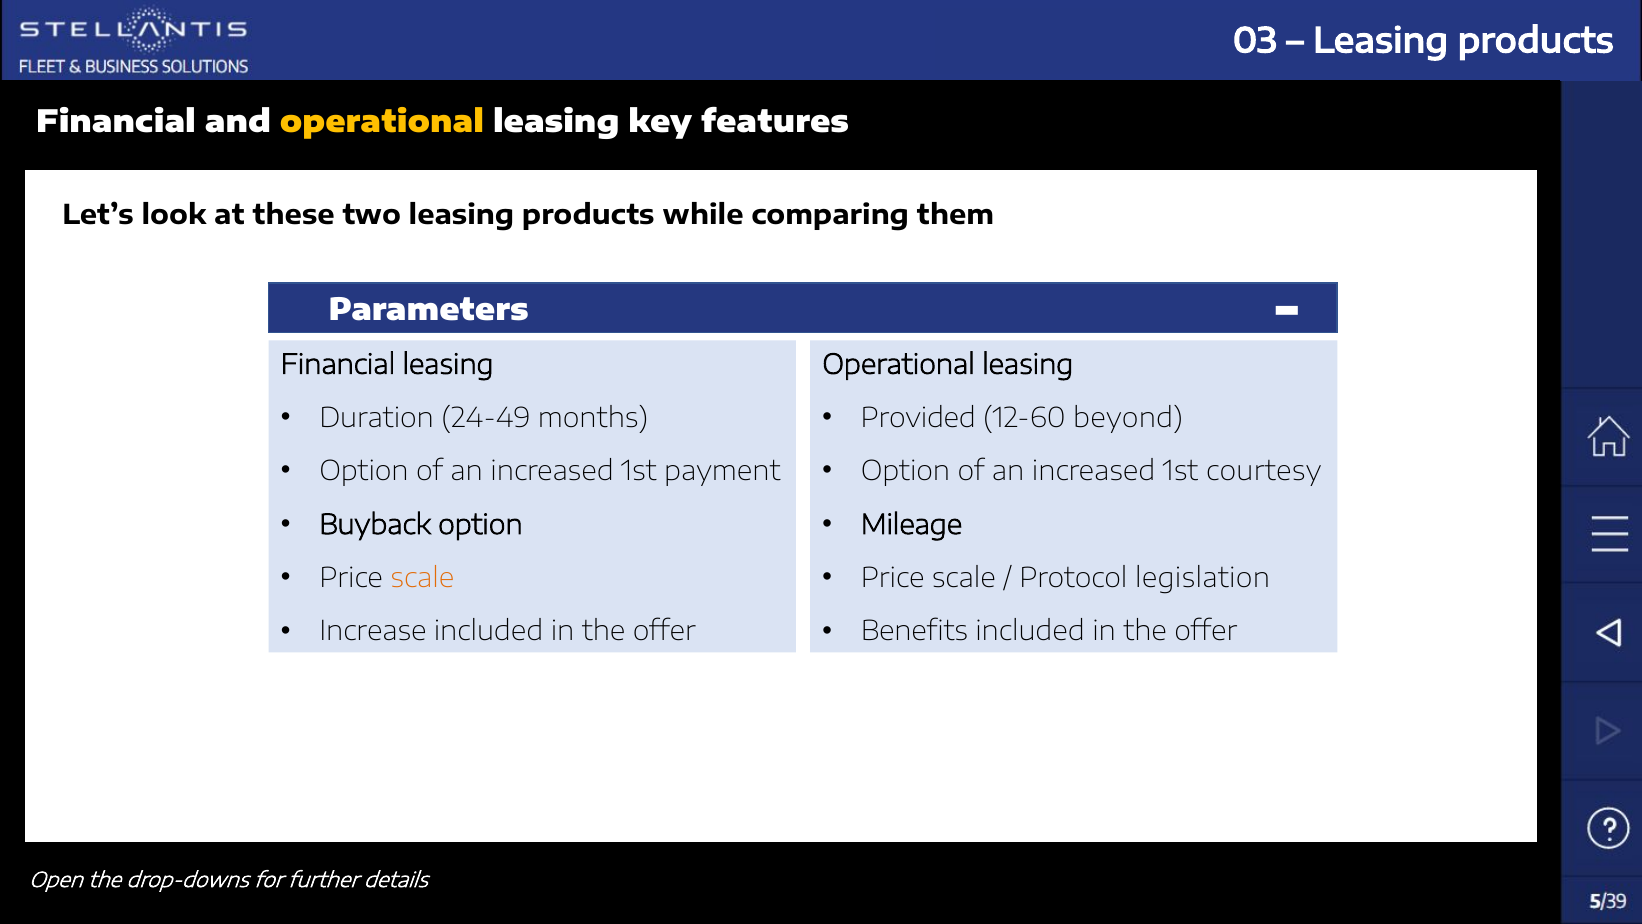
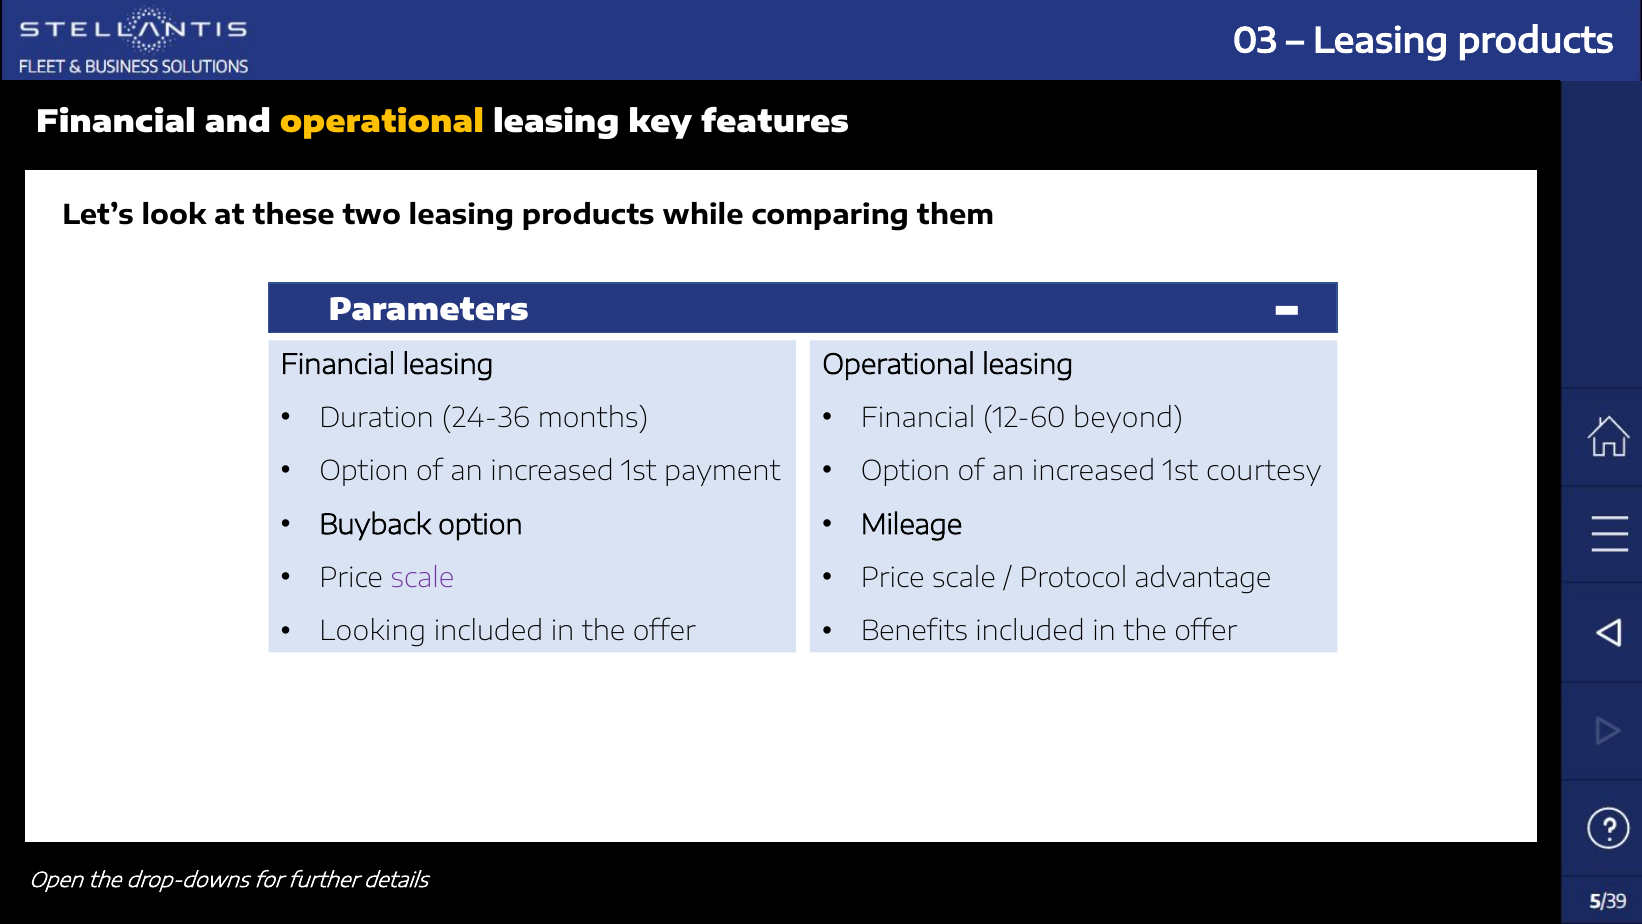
24-49: 24-49 -> 24-36 (486, 418)
Provided: Provided -> Financial (918, 418)
scale colour: orange -> purple (422, 578)
legislation: legislation -> advantage (1203, 578)
Increase: Increase -> Looking (373, 631)
